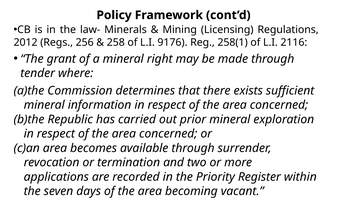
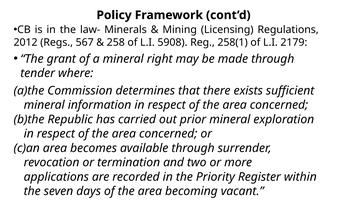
256: 256 -> 567 (85, 42)
9176: 9176 -> 5908 (172, 42)
2116: 2116 -> 2179 (294, 42)
